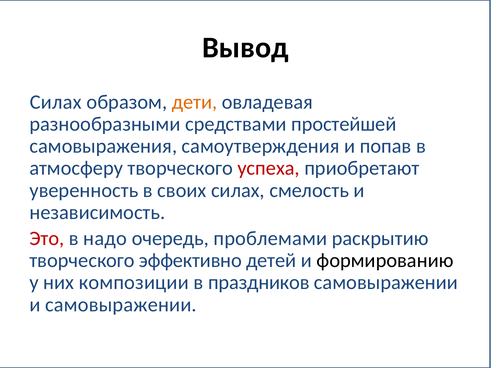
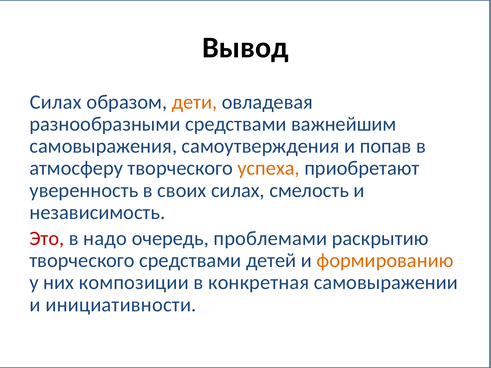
простейшей: простейшей -> важнейшим (344, 124)
успеха colour: red -> orange (269, 168)
творческого эффективно: эффективно -> средствами (190, 261)
формированию colour: black -> orange (385, 261)
праздников: праздников -> конкретная (259, 283)
и самовыражении: самовыражении -> инициативности (121, 305)
